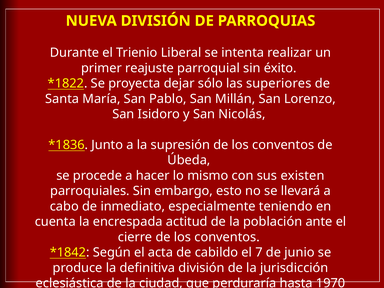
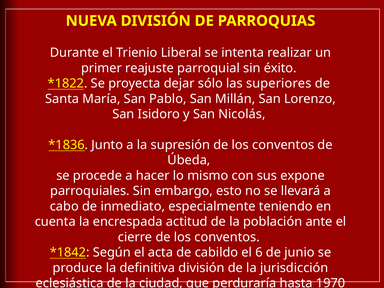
existen: existen -> expone (303, 176)
7: 7 -> 6 (259, 252)
